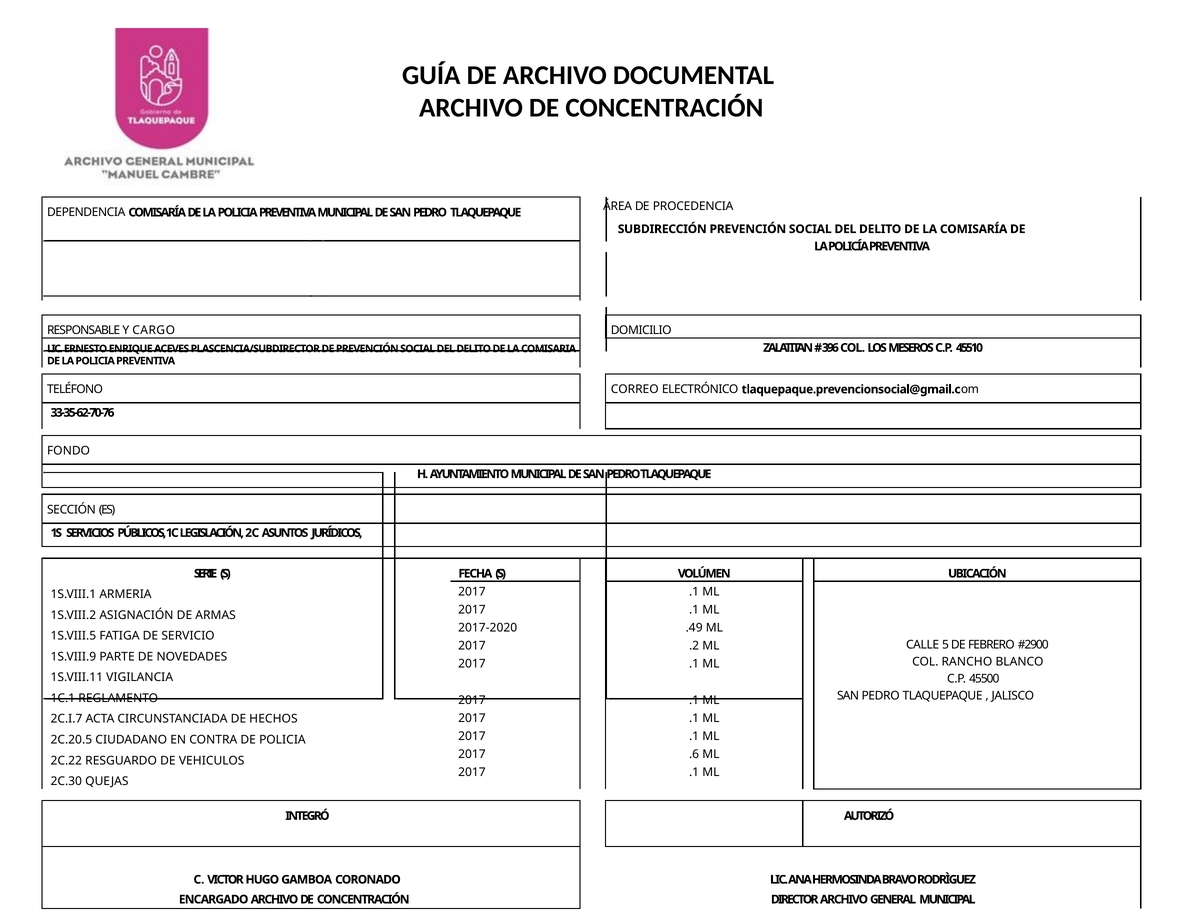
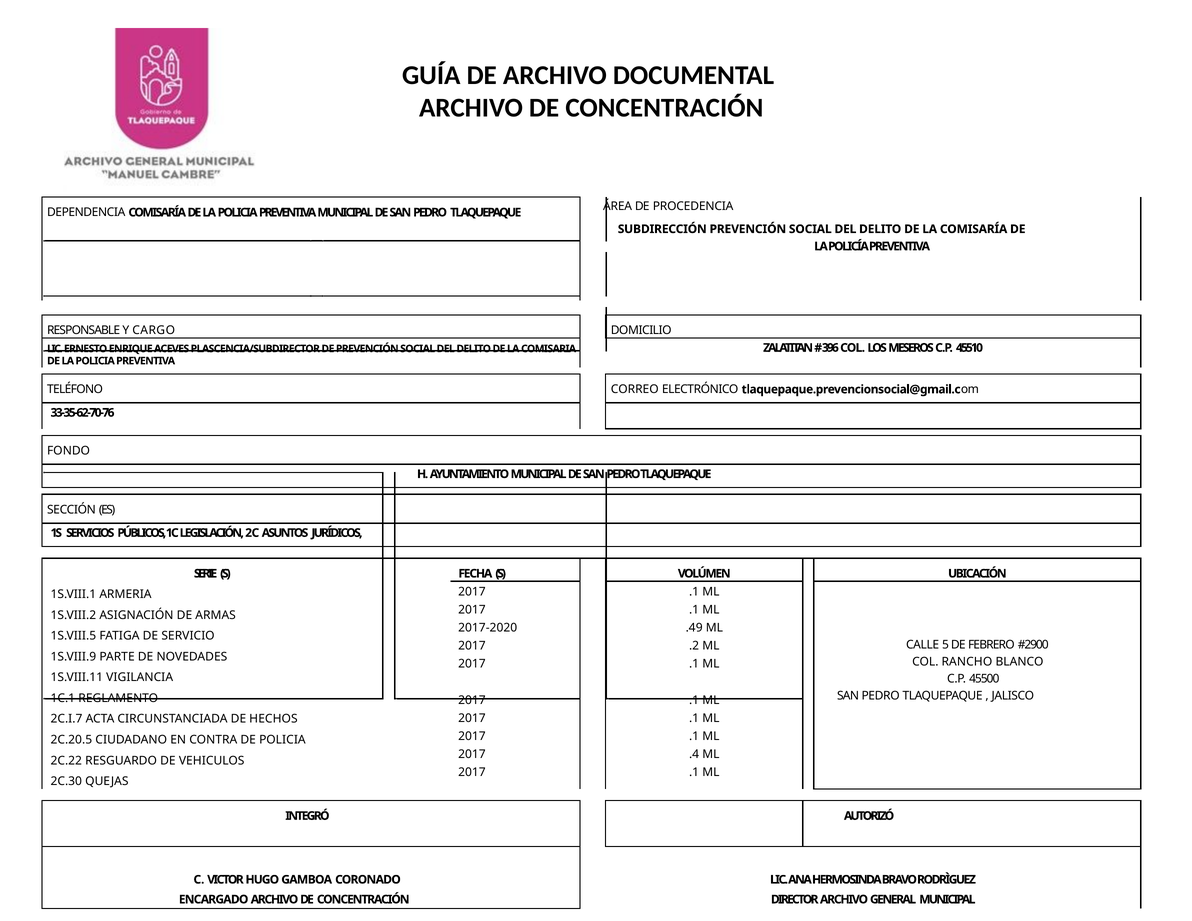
.6: .6 -> .4 (694, 754)
